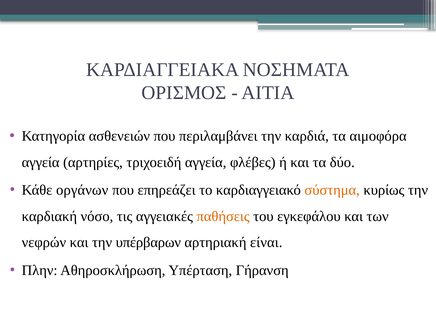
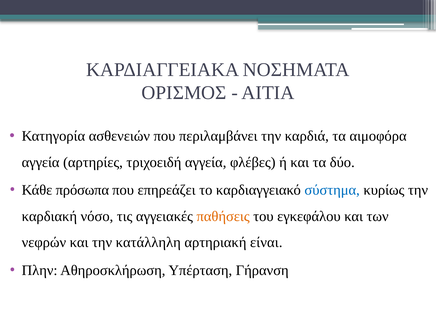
οργάνων: οργάνων -> πρόσωπα (82, 190)
σύστημα colour: orange -> blue (332, 190)
υπέρβαρων: υπέρβαρων -> κατάλληλη (148, 243)
